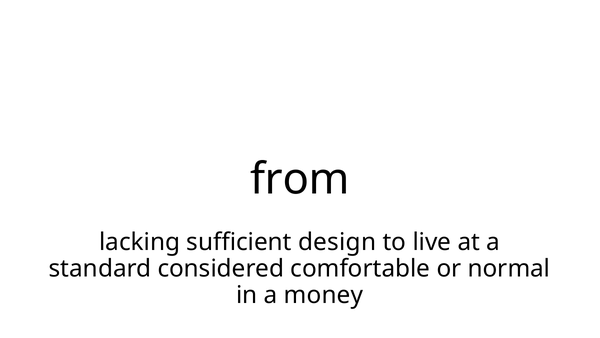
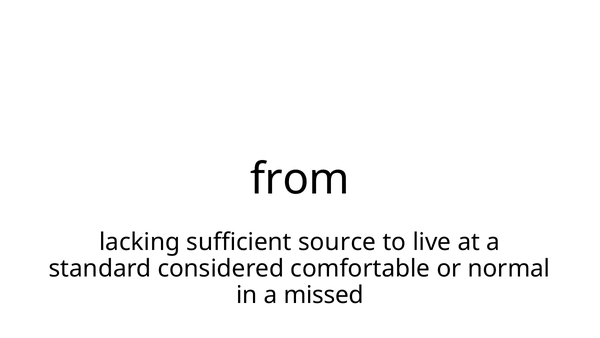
design: design -> source (337, 242)
money: money -> missed (324, 295)
